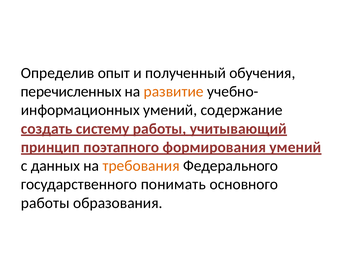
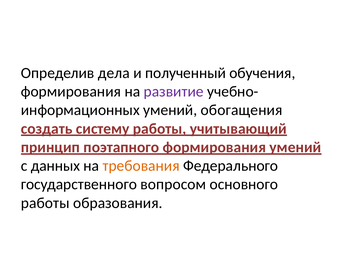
опыт: опыт -> дела (114, 73)
перечисленных: перечисленных -> формирования (71, 92)
развитие colour: orange -> purple (174, 92)
содержание: содержание -> обогащения (242, 110)
понимать: понимать -> вопросом (173, 184)
